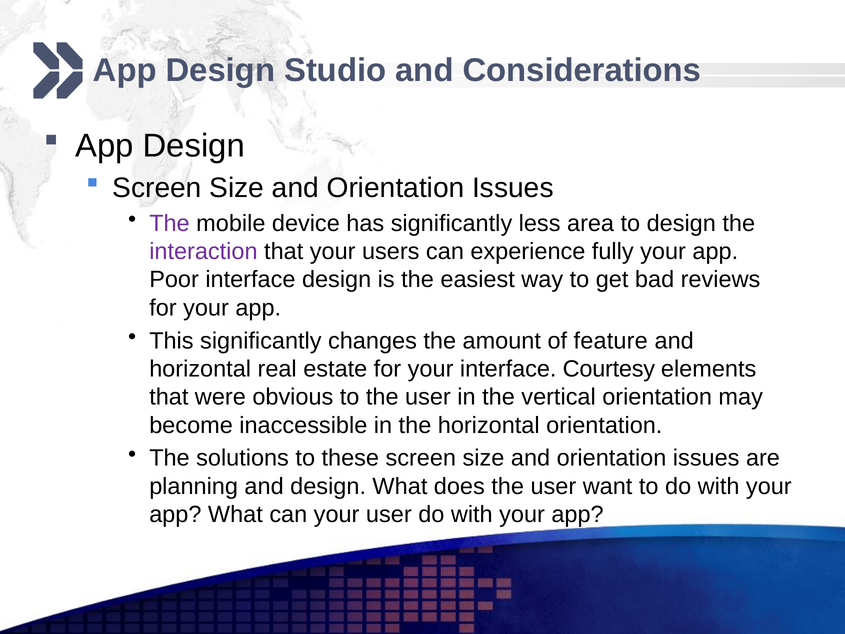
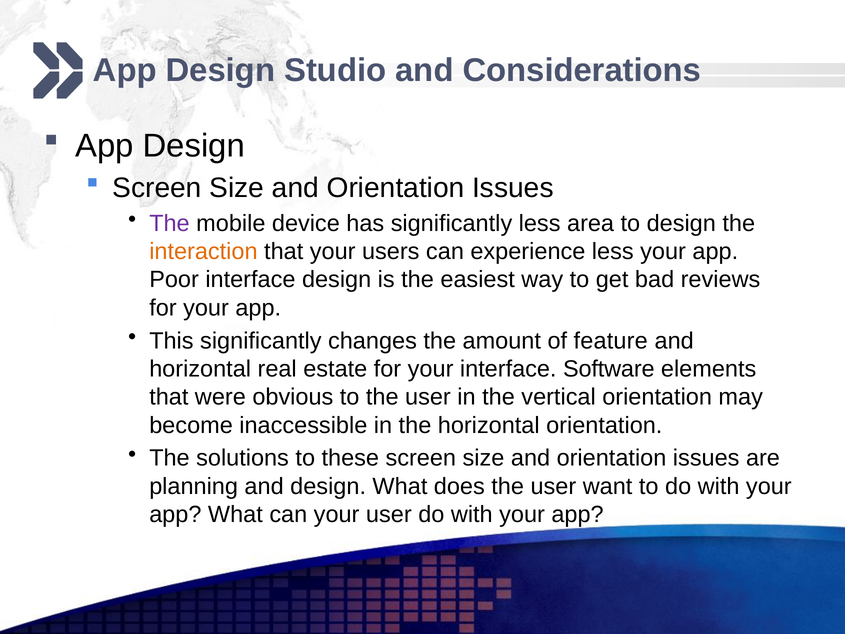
interaction colour: purple -> orange (203, 251)
experience fully: fully -> less (613, 251)
Courtesy: Courtesy -> Software (609, 369)
